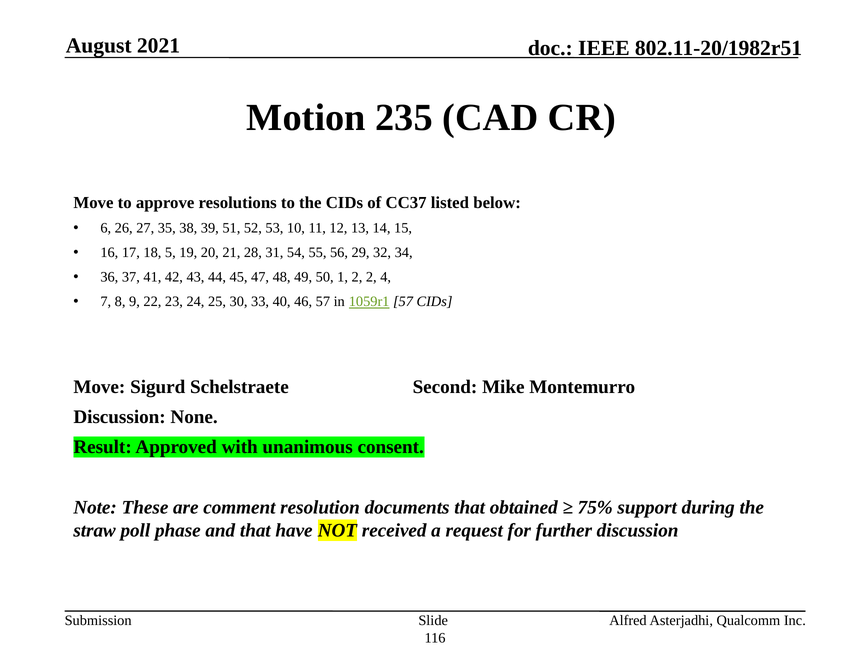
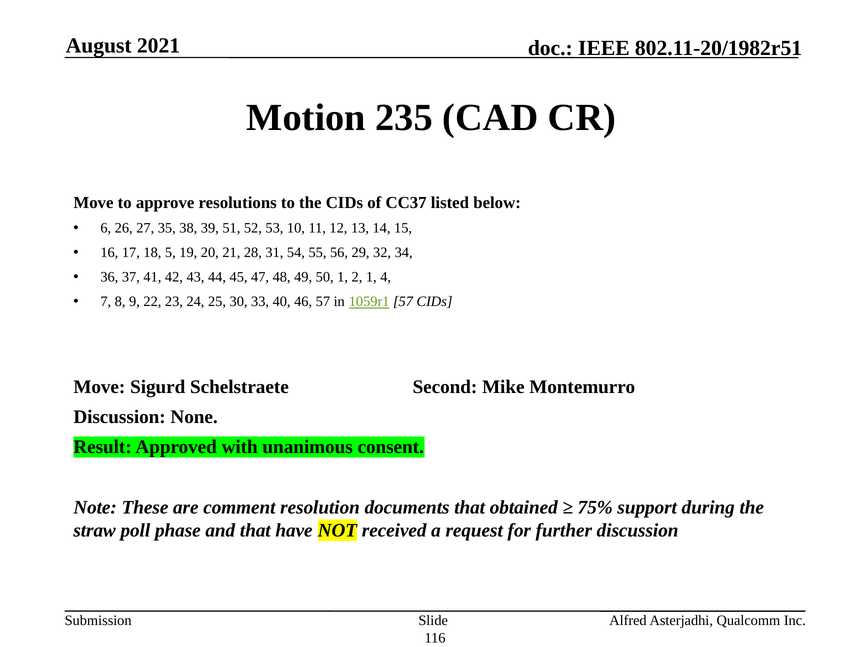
2 2: 2 -> 1 (371, 277)
